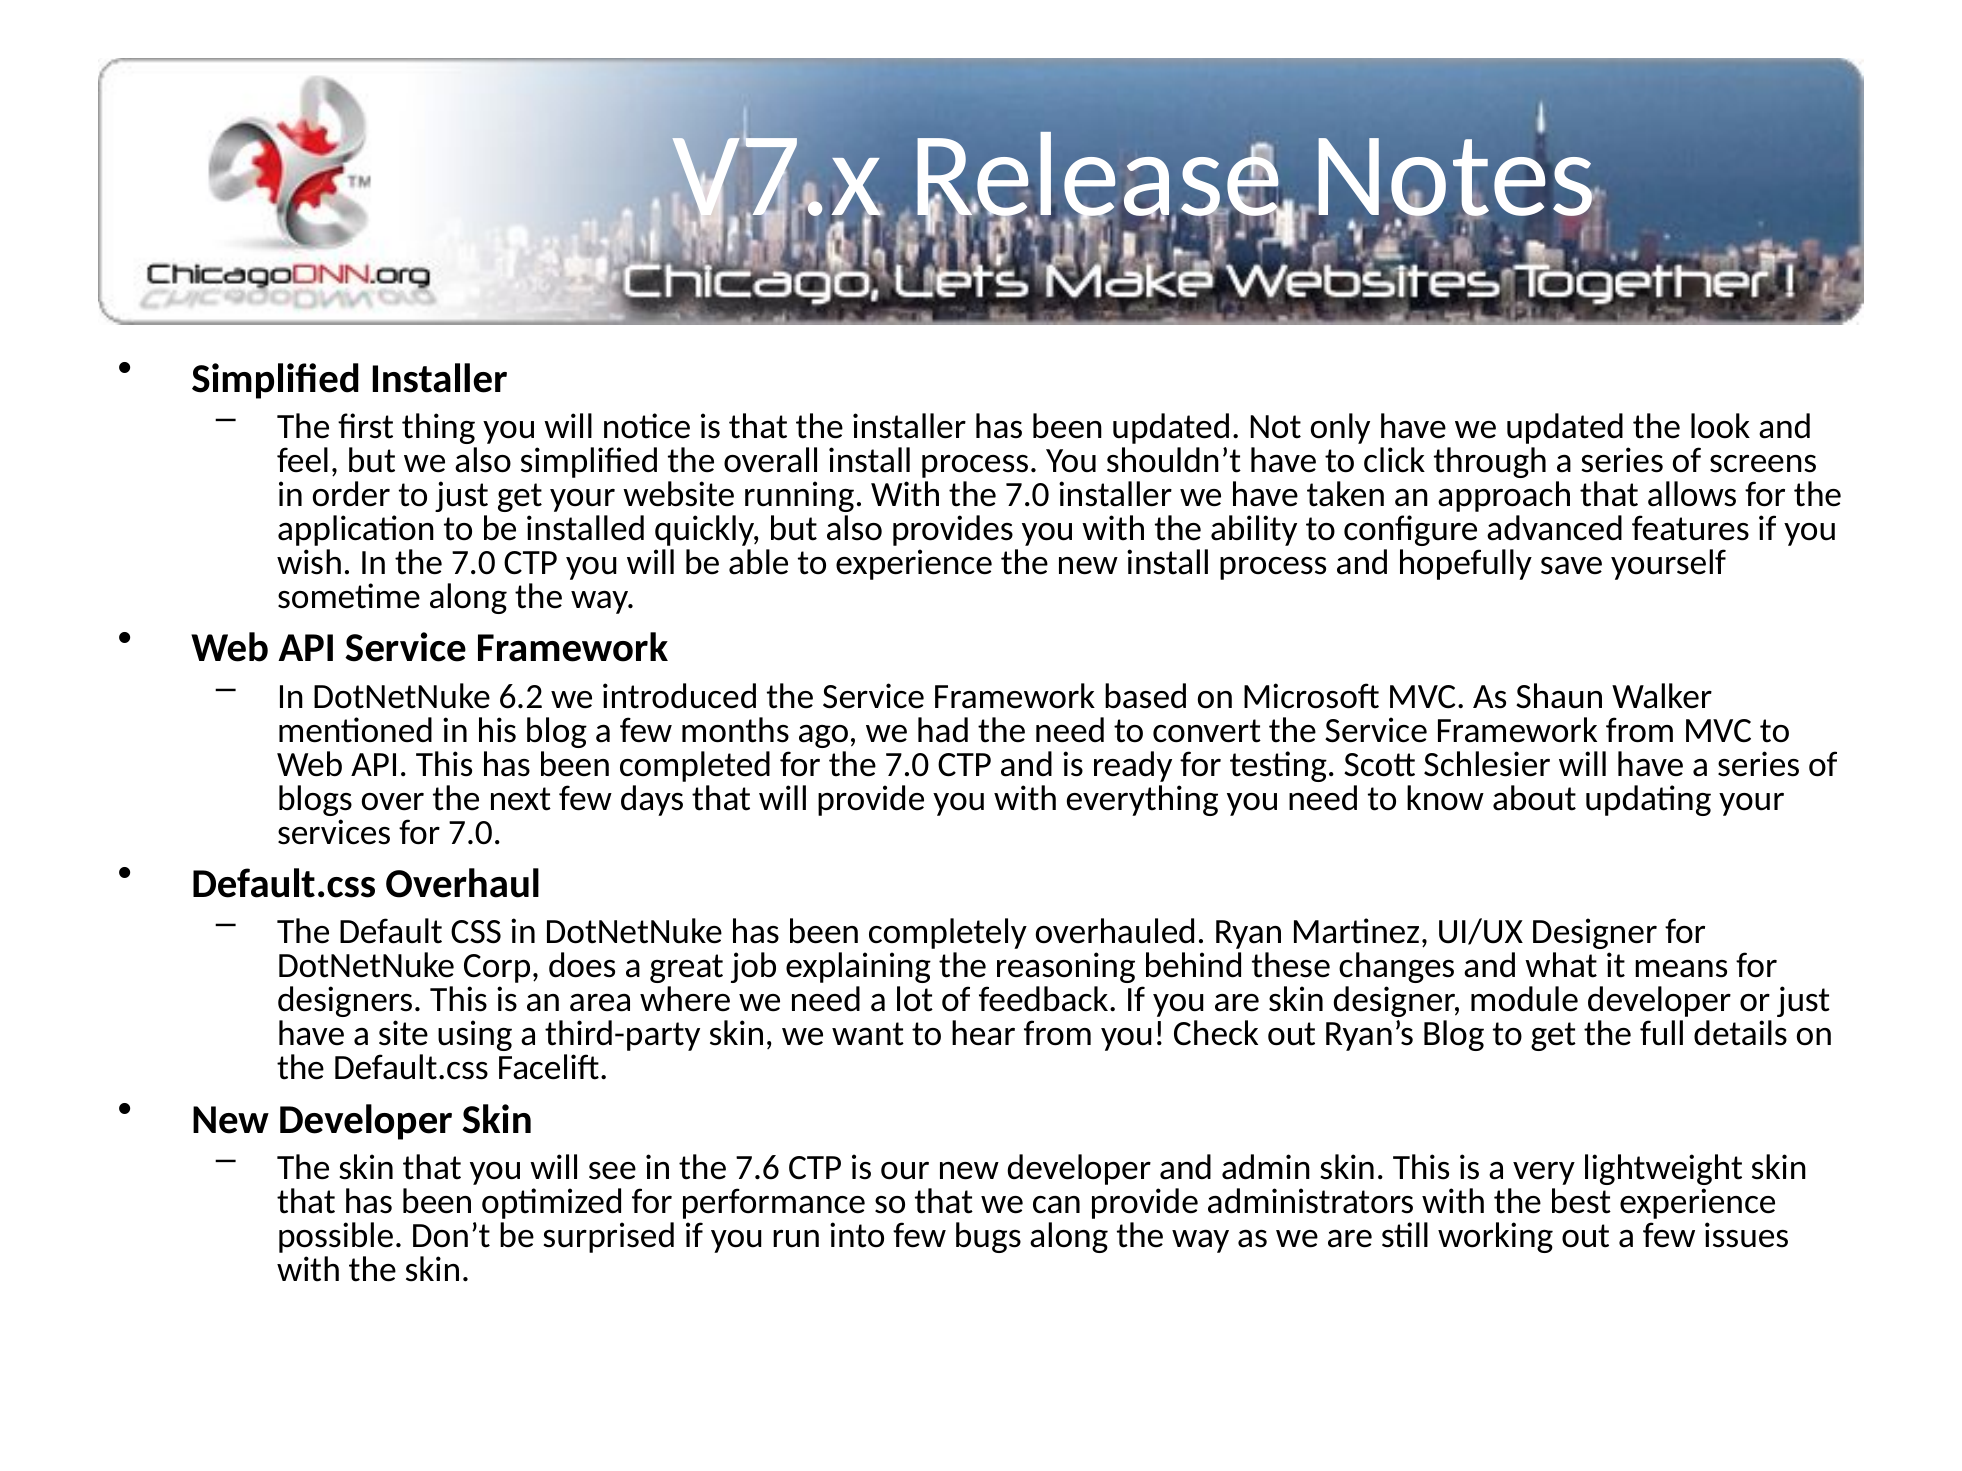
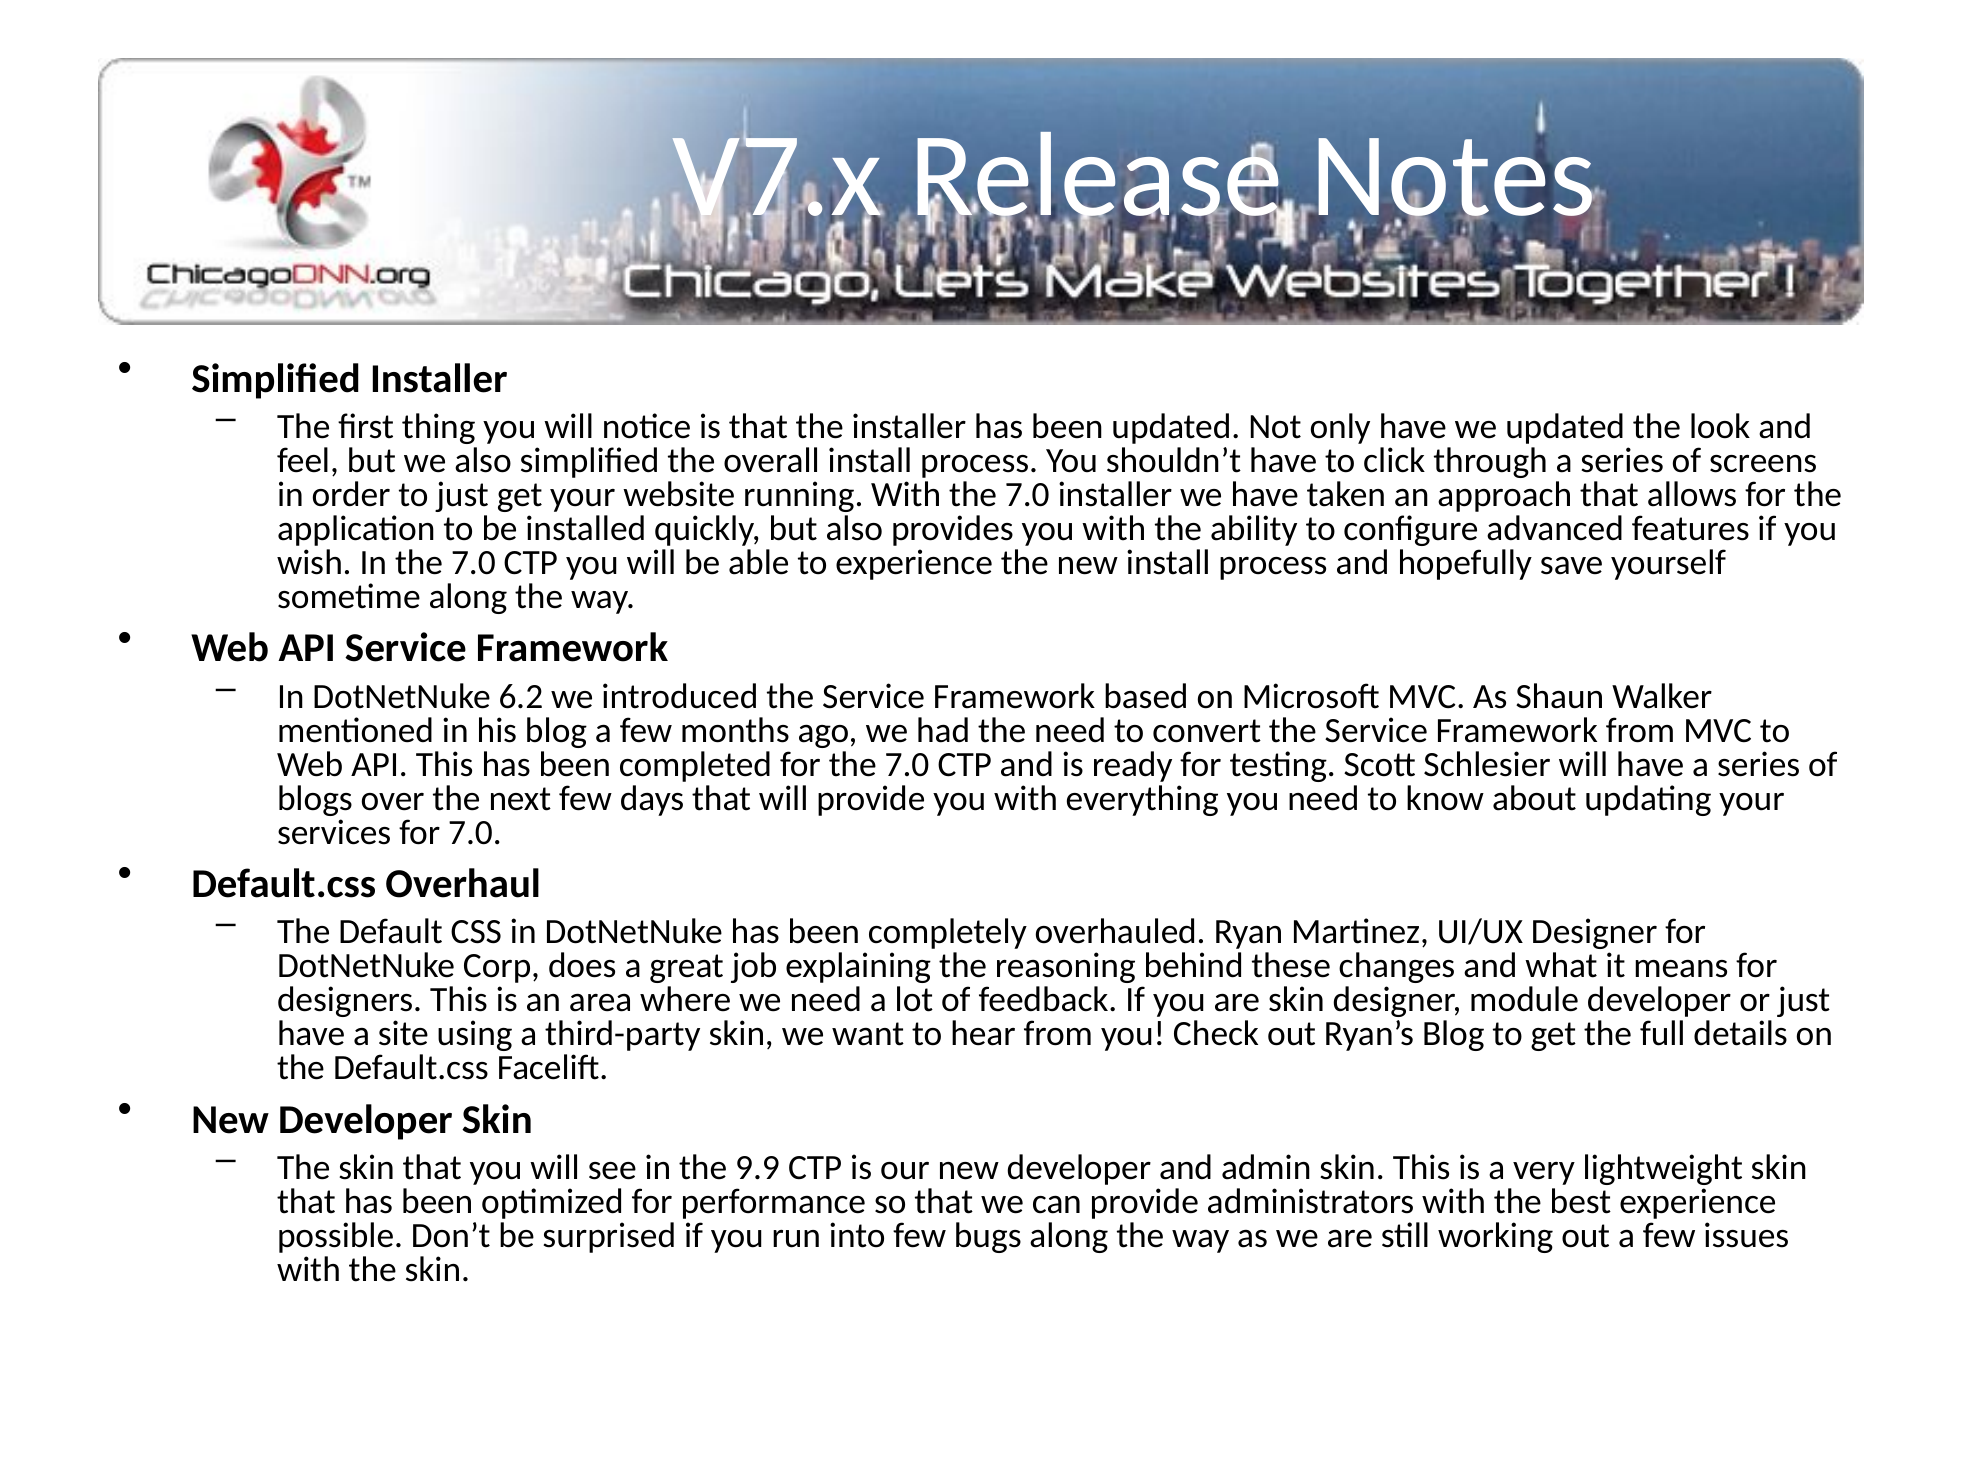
7.6: 7.6 -> 9.9 (758, 1168)
